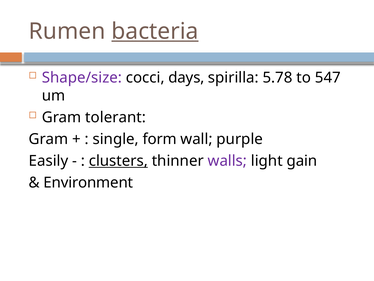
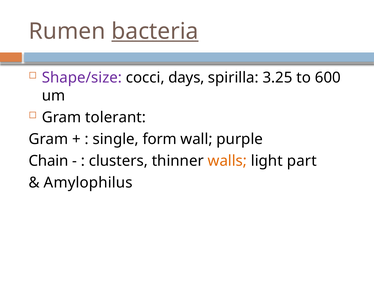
5.78: 5.78 -> 3.25 (278, 77)
547: 547 -> 600 (328, 77)
Easily: Easily -> Chain (49, 161)
clusters underline: present -> none (118, 161)
walls colour: purple -> orange (227, 161)
gain: gain -> part (302, 161)
Environment: Environment -> Amylophilus (88, 182)
